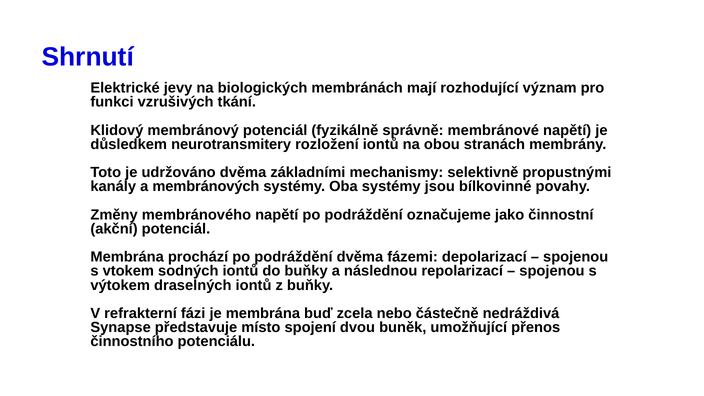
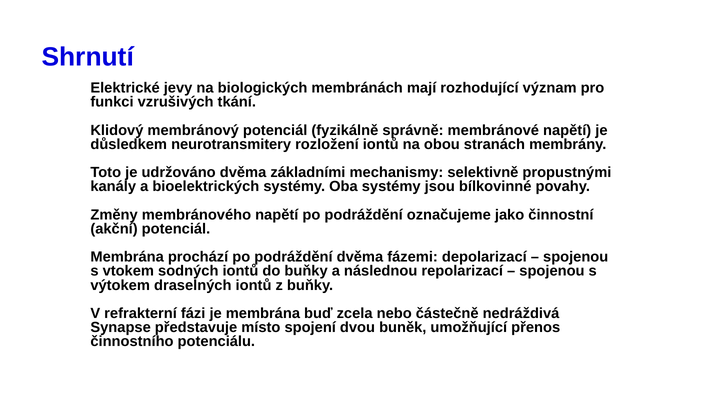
membránových: membránových -> bioelektrických (206, 187)
